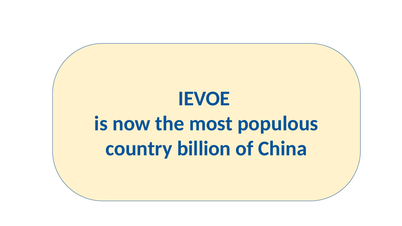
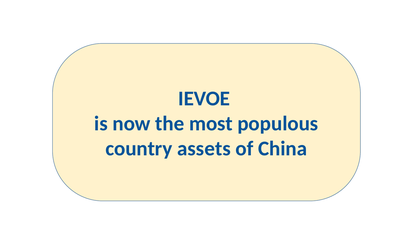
billion: billion -> assets (204, 149)
